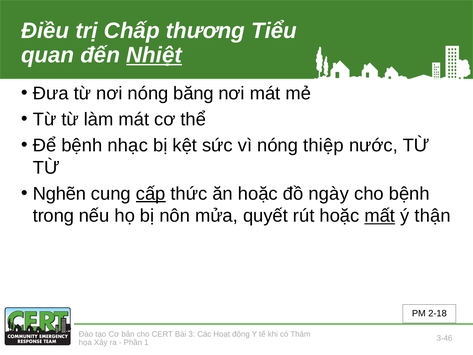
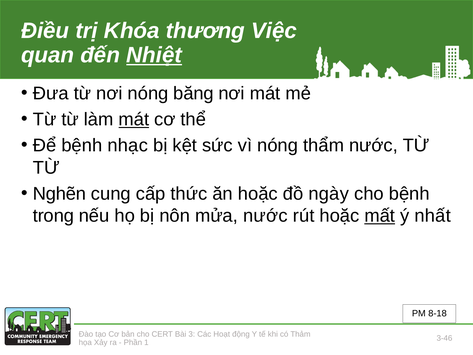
Chấp: Chấp -> Khóa (132, 31)
Tiểu: Tiểu -> Việc (274, 31)
mát underline: none -> present (134, 119)
thiệp: thiệp -> thẩm (324, 145)
cấp underline: present -> none (151, 194)
mửa quyết: quyết -> nước (265, 216)
thận: thận -> nhất (433, 216)
2-18: 2-18 -> 8-18 (438, 313)
